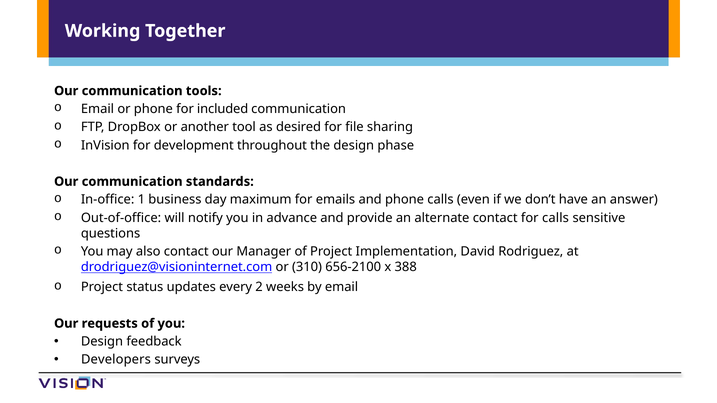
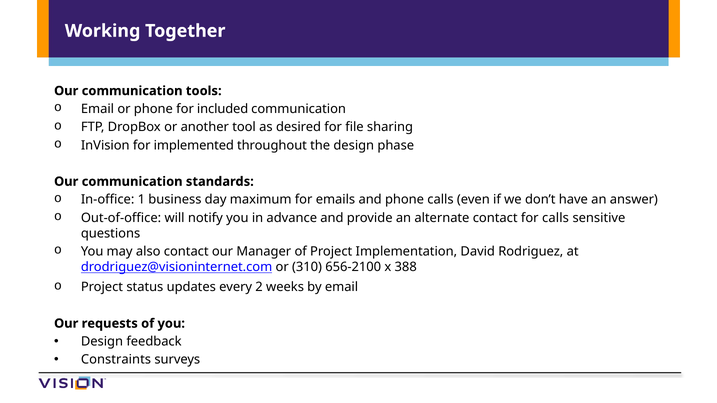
development: development -> implemented (194, 145)
Developers: Developers -> Constraints (116, 360)
